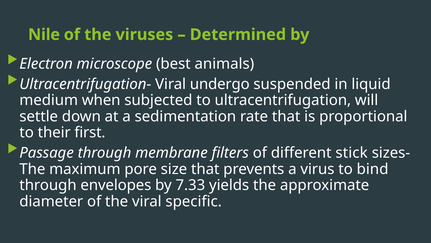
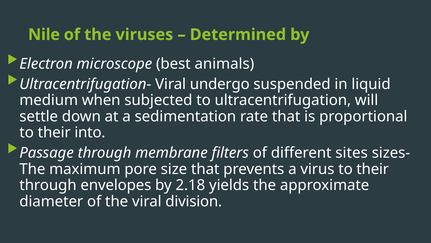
first: first -> into (90, 132)
stick: stick -> sites (352, 153)
virus to bind: bind -> their (373, 169)
7.33: 7.33 -> 2.18 (190, 185)
specific: specific -> division (194, 201)
